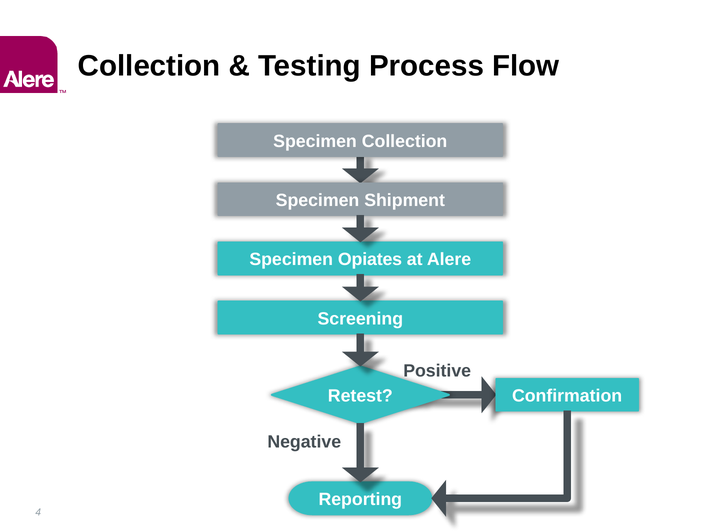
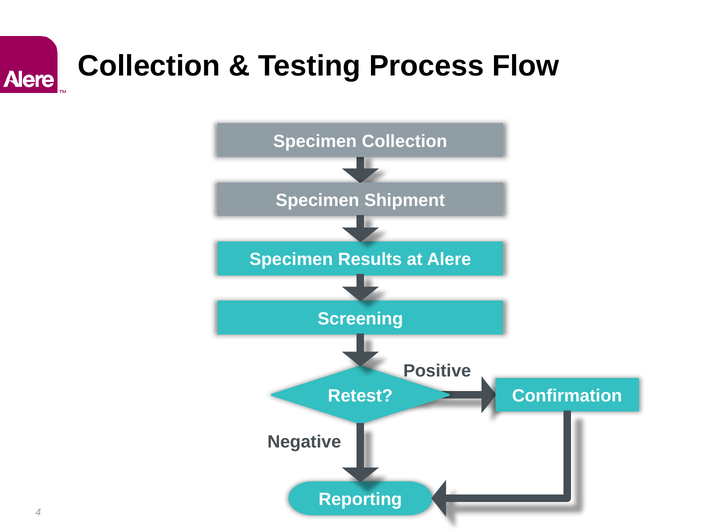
Opiates: Opiates -> Results (370, 259)
